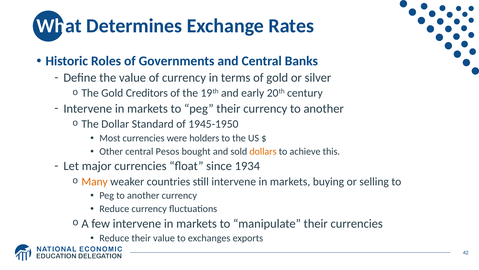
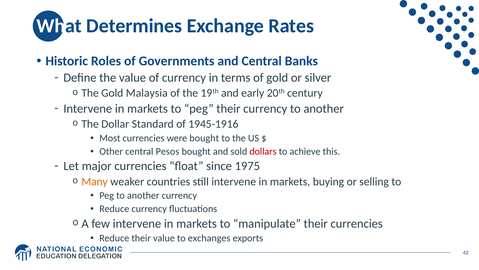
Creditors: Creditors -> Malaysia (147, 93)
1945-1950: 1945-1950 -> 1945-1916 (213, 124)
were holders: holders -> bought (204, 138)
dollars colour: orange -> red (263, 151)
1934: 1934 -> 1975 (247, 166)
